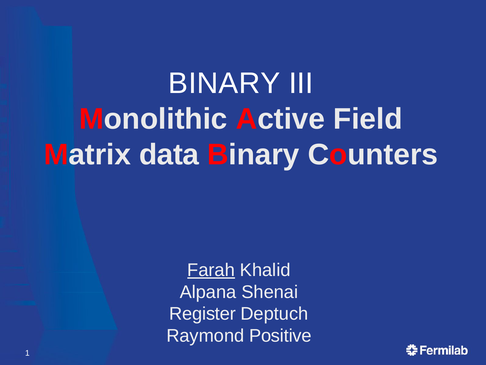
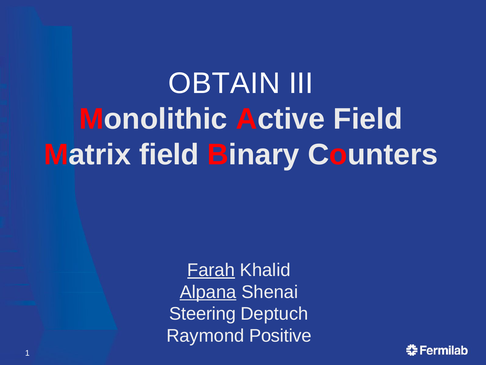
BINARY: BINARY -> OBTAIN (224, 83)
Matrix data: data -> field (169, 154)
Alpana underline: none -> present (208, 292)
Register: Register -> Steering (203, 314)
